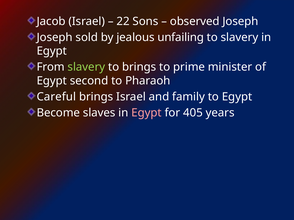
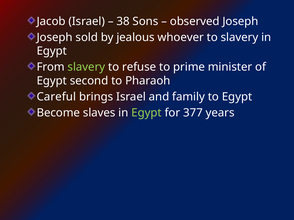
22: 22 -> 38 (123, 21)
unfailing: unfailing -> whoever (181, 37)
to brings: brings -> refuse (139, 67)
Egypt colour: pink -> light green (147, 113)
405: 405 -> 377 (193, 113)
